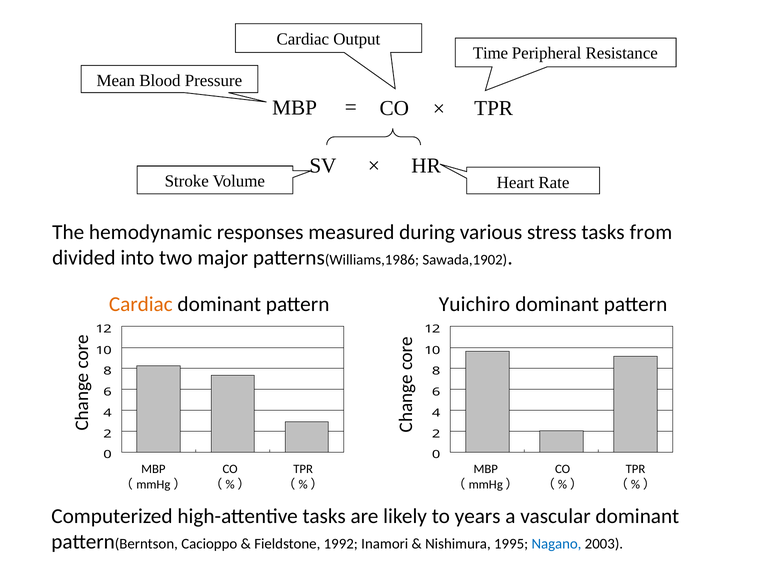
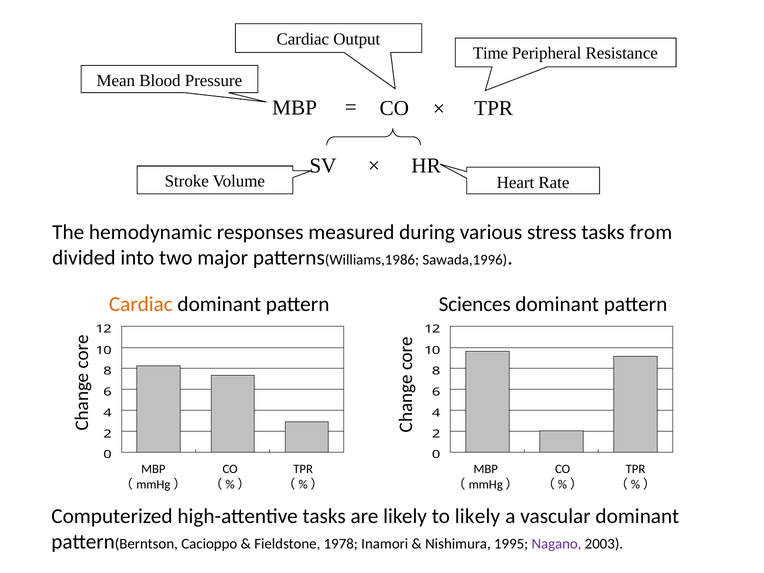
Sawada,1902: Sawada,1902 -> Sawada,1996 (465, 260)
Yuichiro: Yuichiro -> Sciences (475, 304)
to years: years -> likely (477, 516)
1992: 1992 -> 1978 (341, 544)
Nagano colour: blue -> purple (556, 544)
